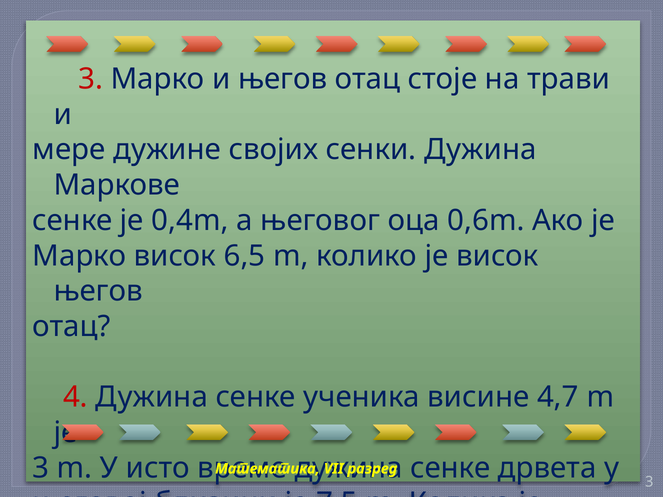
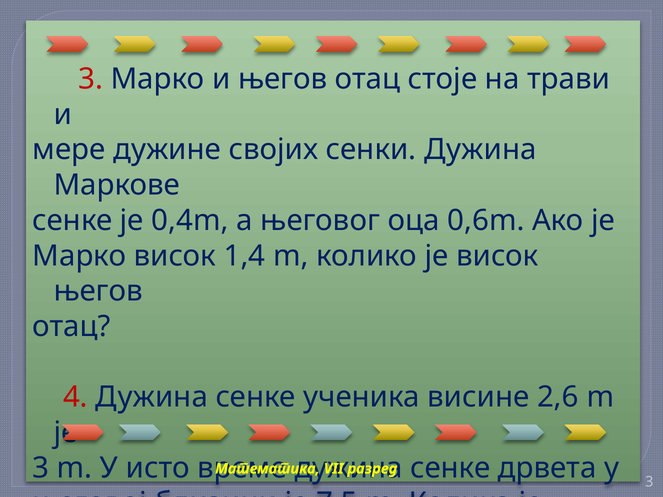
6,5: 6,5 -> 1,4 (245, 256)
4,7: 4,7 -> 2,6 (558, 397)
